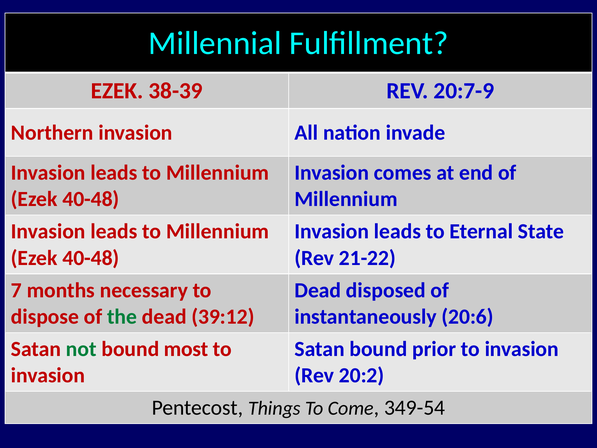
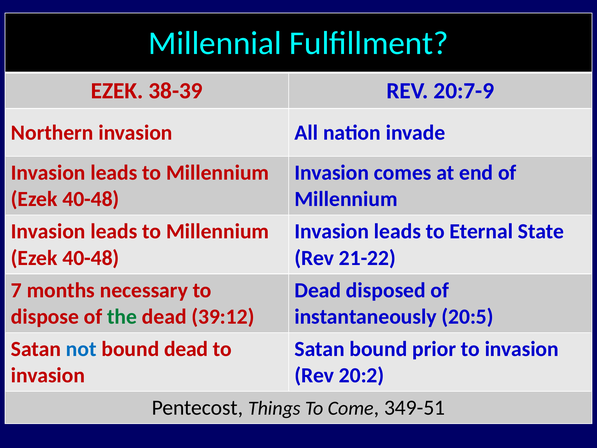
20:6: 20:6 -> 20:5 (468, 317)
not colour: green -> blue (81, 349)
bound most: most -> dead (186, 349)
349-54: 349-54 -> 349-51 (415, 408)
